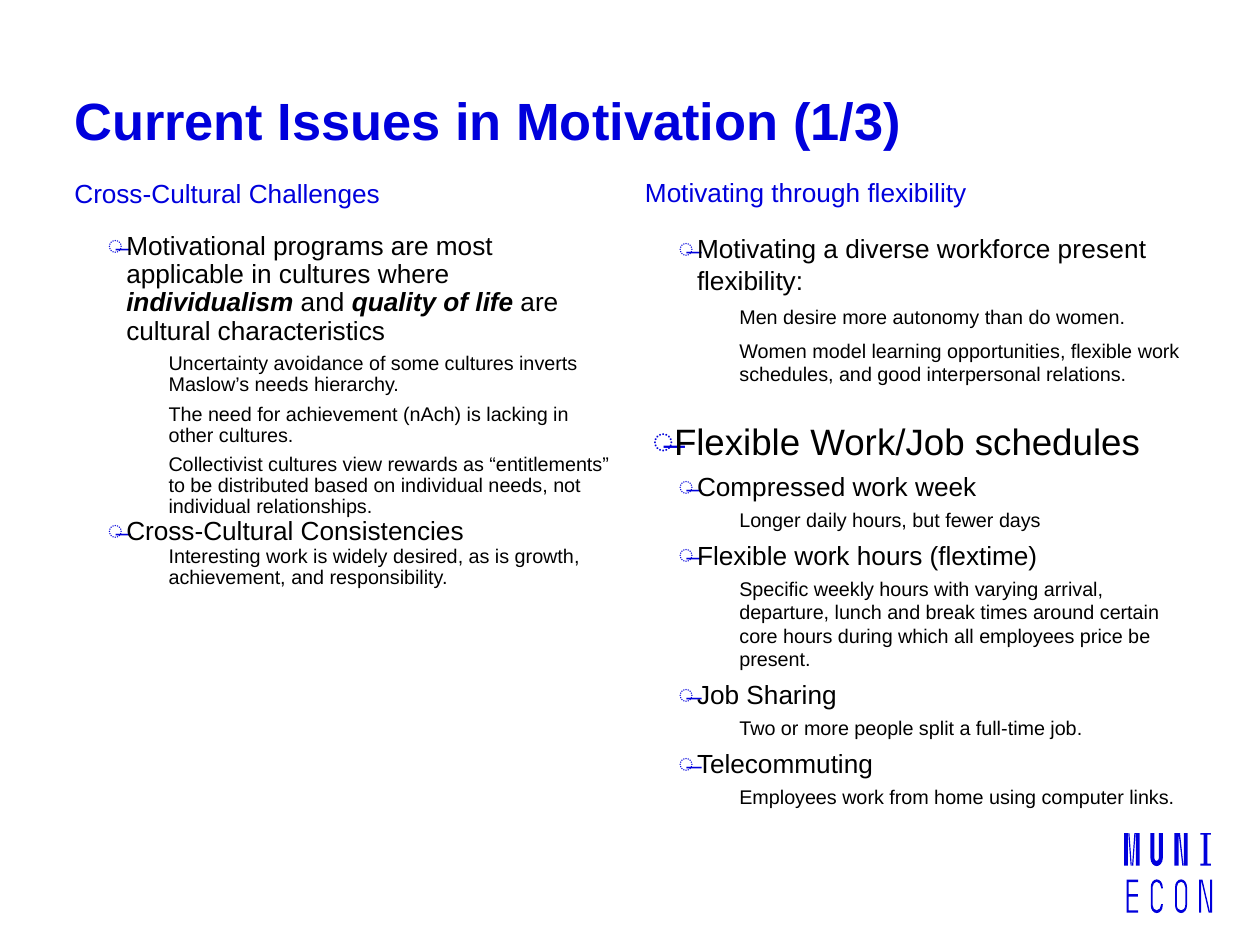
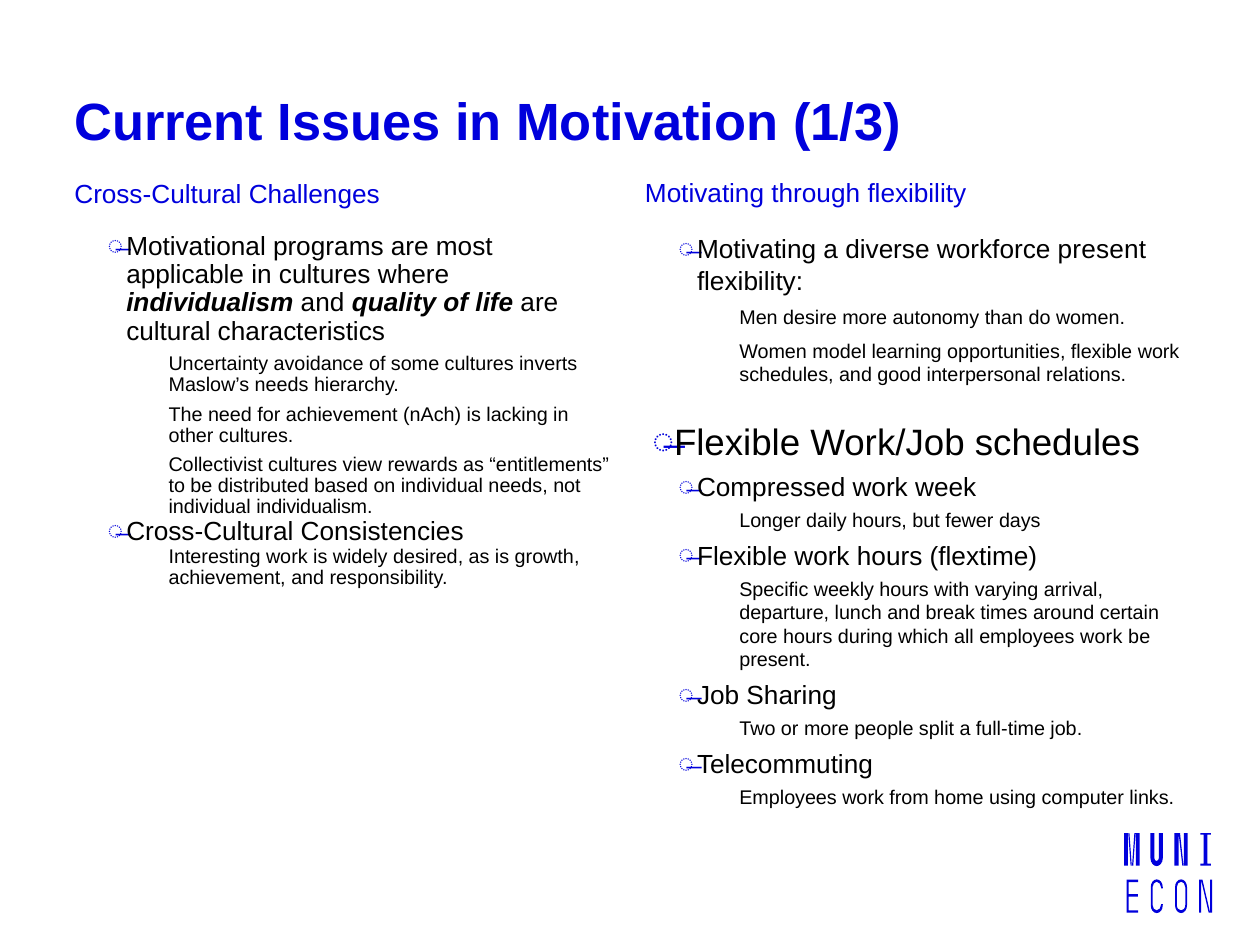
individual relationships: relationships -> individualism (314, 507)
all employees price: price -> work (1101, 637)
